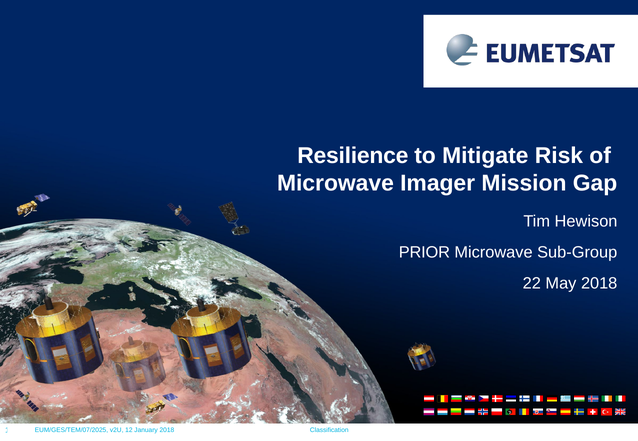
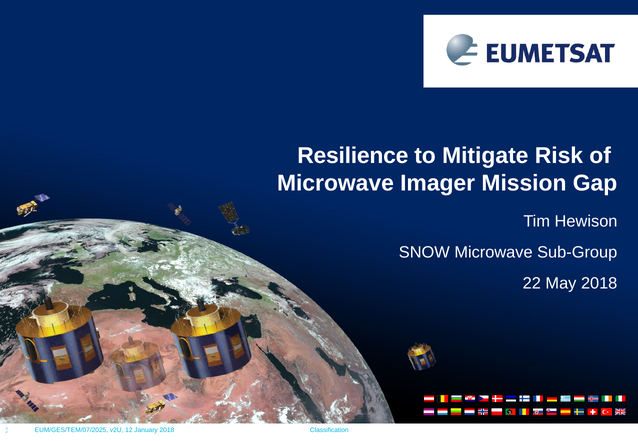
PRIOR: PRIOR -> SNOW (424, 253)
